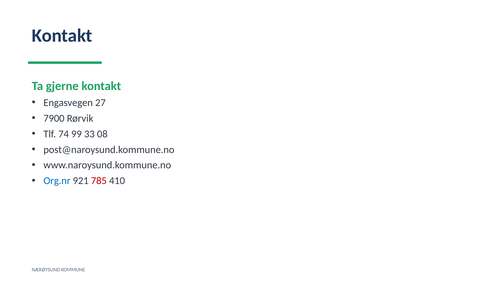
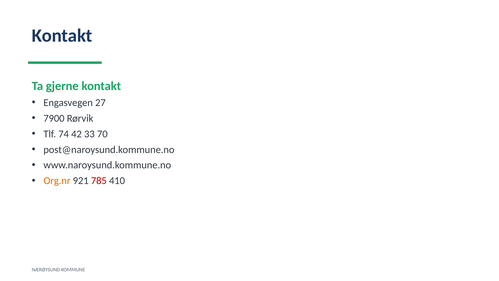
99: 99 -> 42 (77, 134)
08: 08 -> 70 (102, 134)
Org.nr colour: blue -> orange (57, 181)
